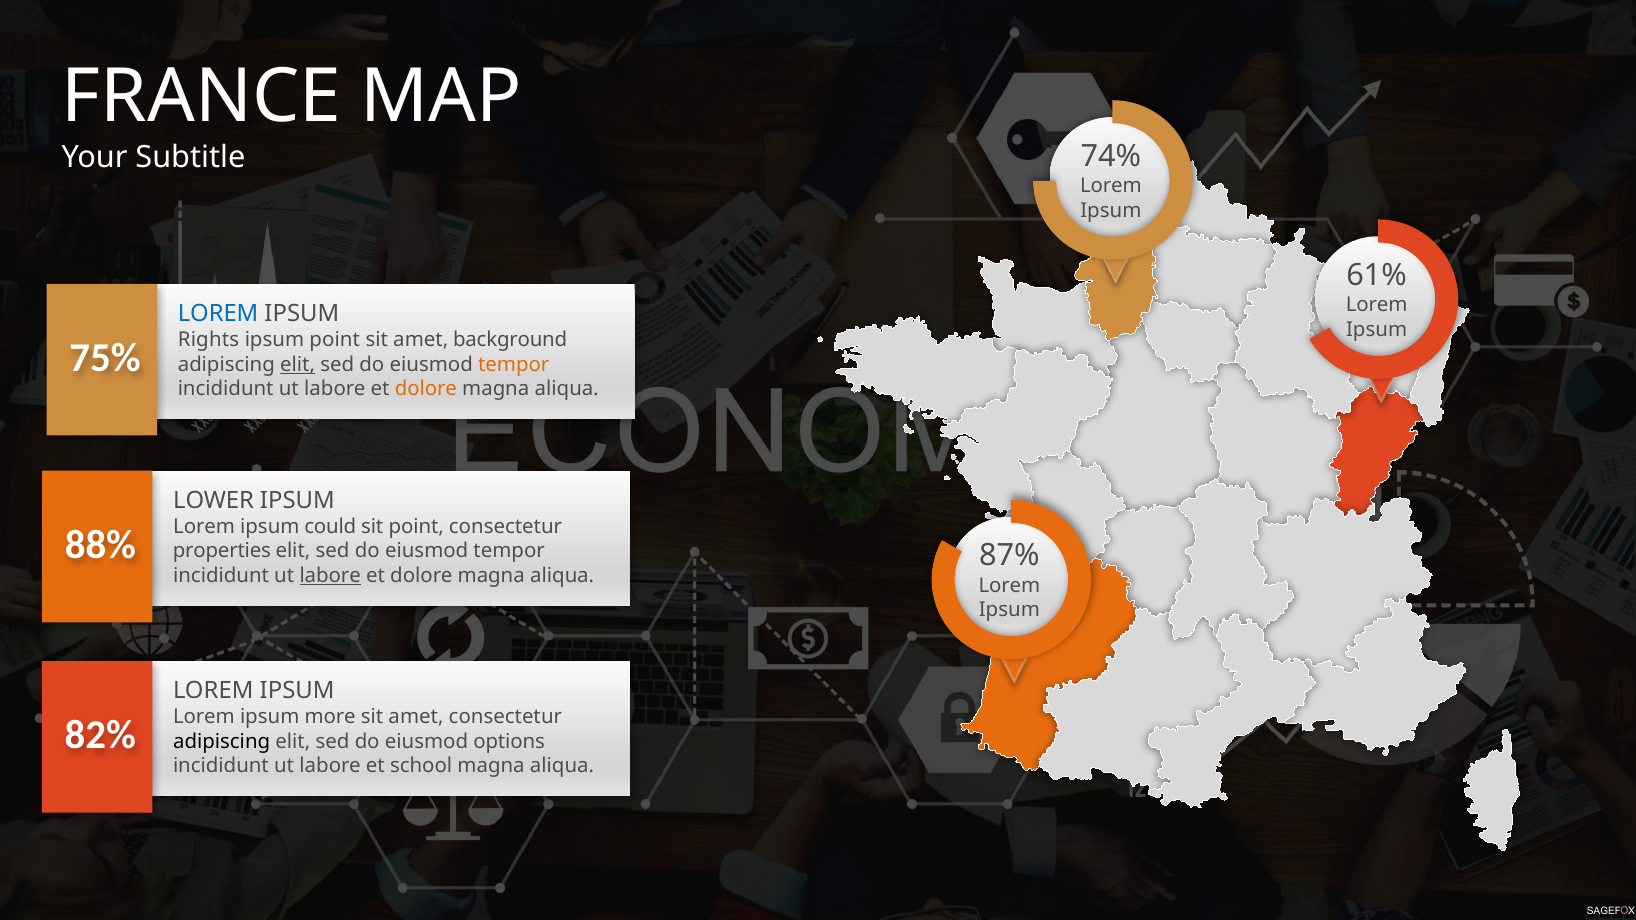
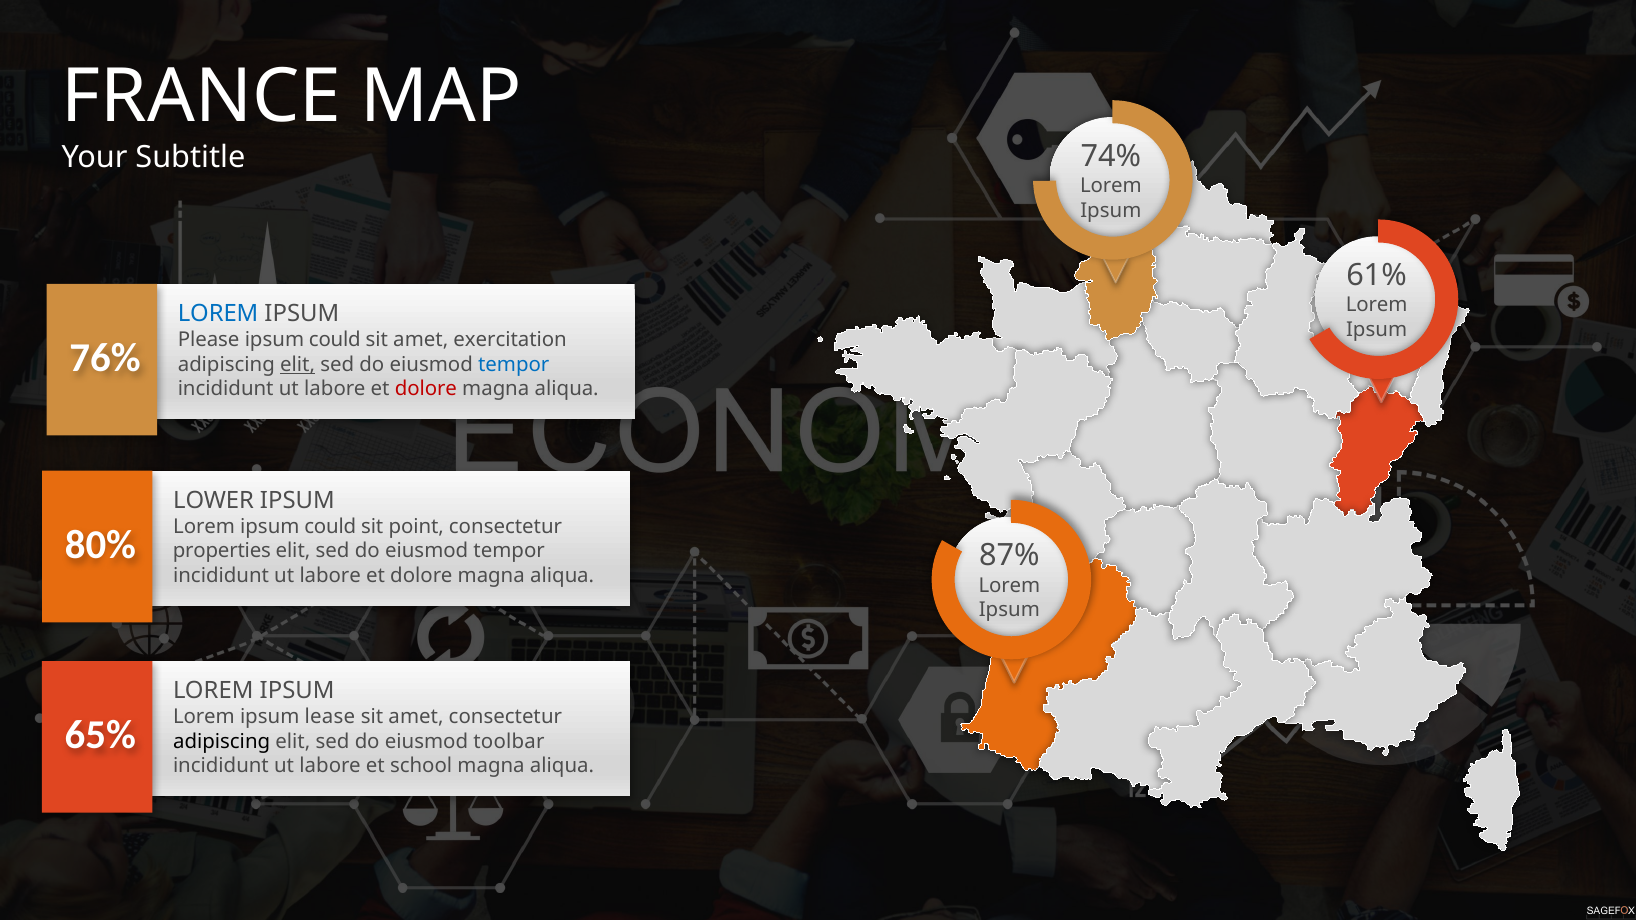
Rights: Rights -> Please (209, 340)
point: point -> could (335, 340)
background: background -> exercitation (510, 340)
75%: 75% -> 76% (105, 358)
tempor colour: orange -> blue (514, 365)
dolore colour: orange -> red (426, 389)
88%: 88% -> 80% (100, 545)
labore underline: present -> none (330, 576)
more: more -> lease (330, 717)
82%: 82% -> 65% (100, 736)
options: options -> toolbar (509, 742)
